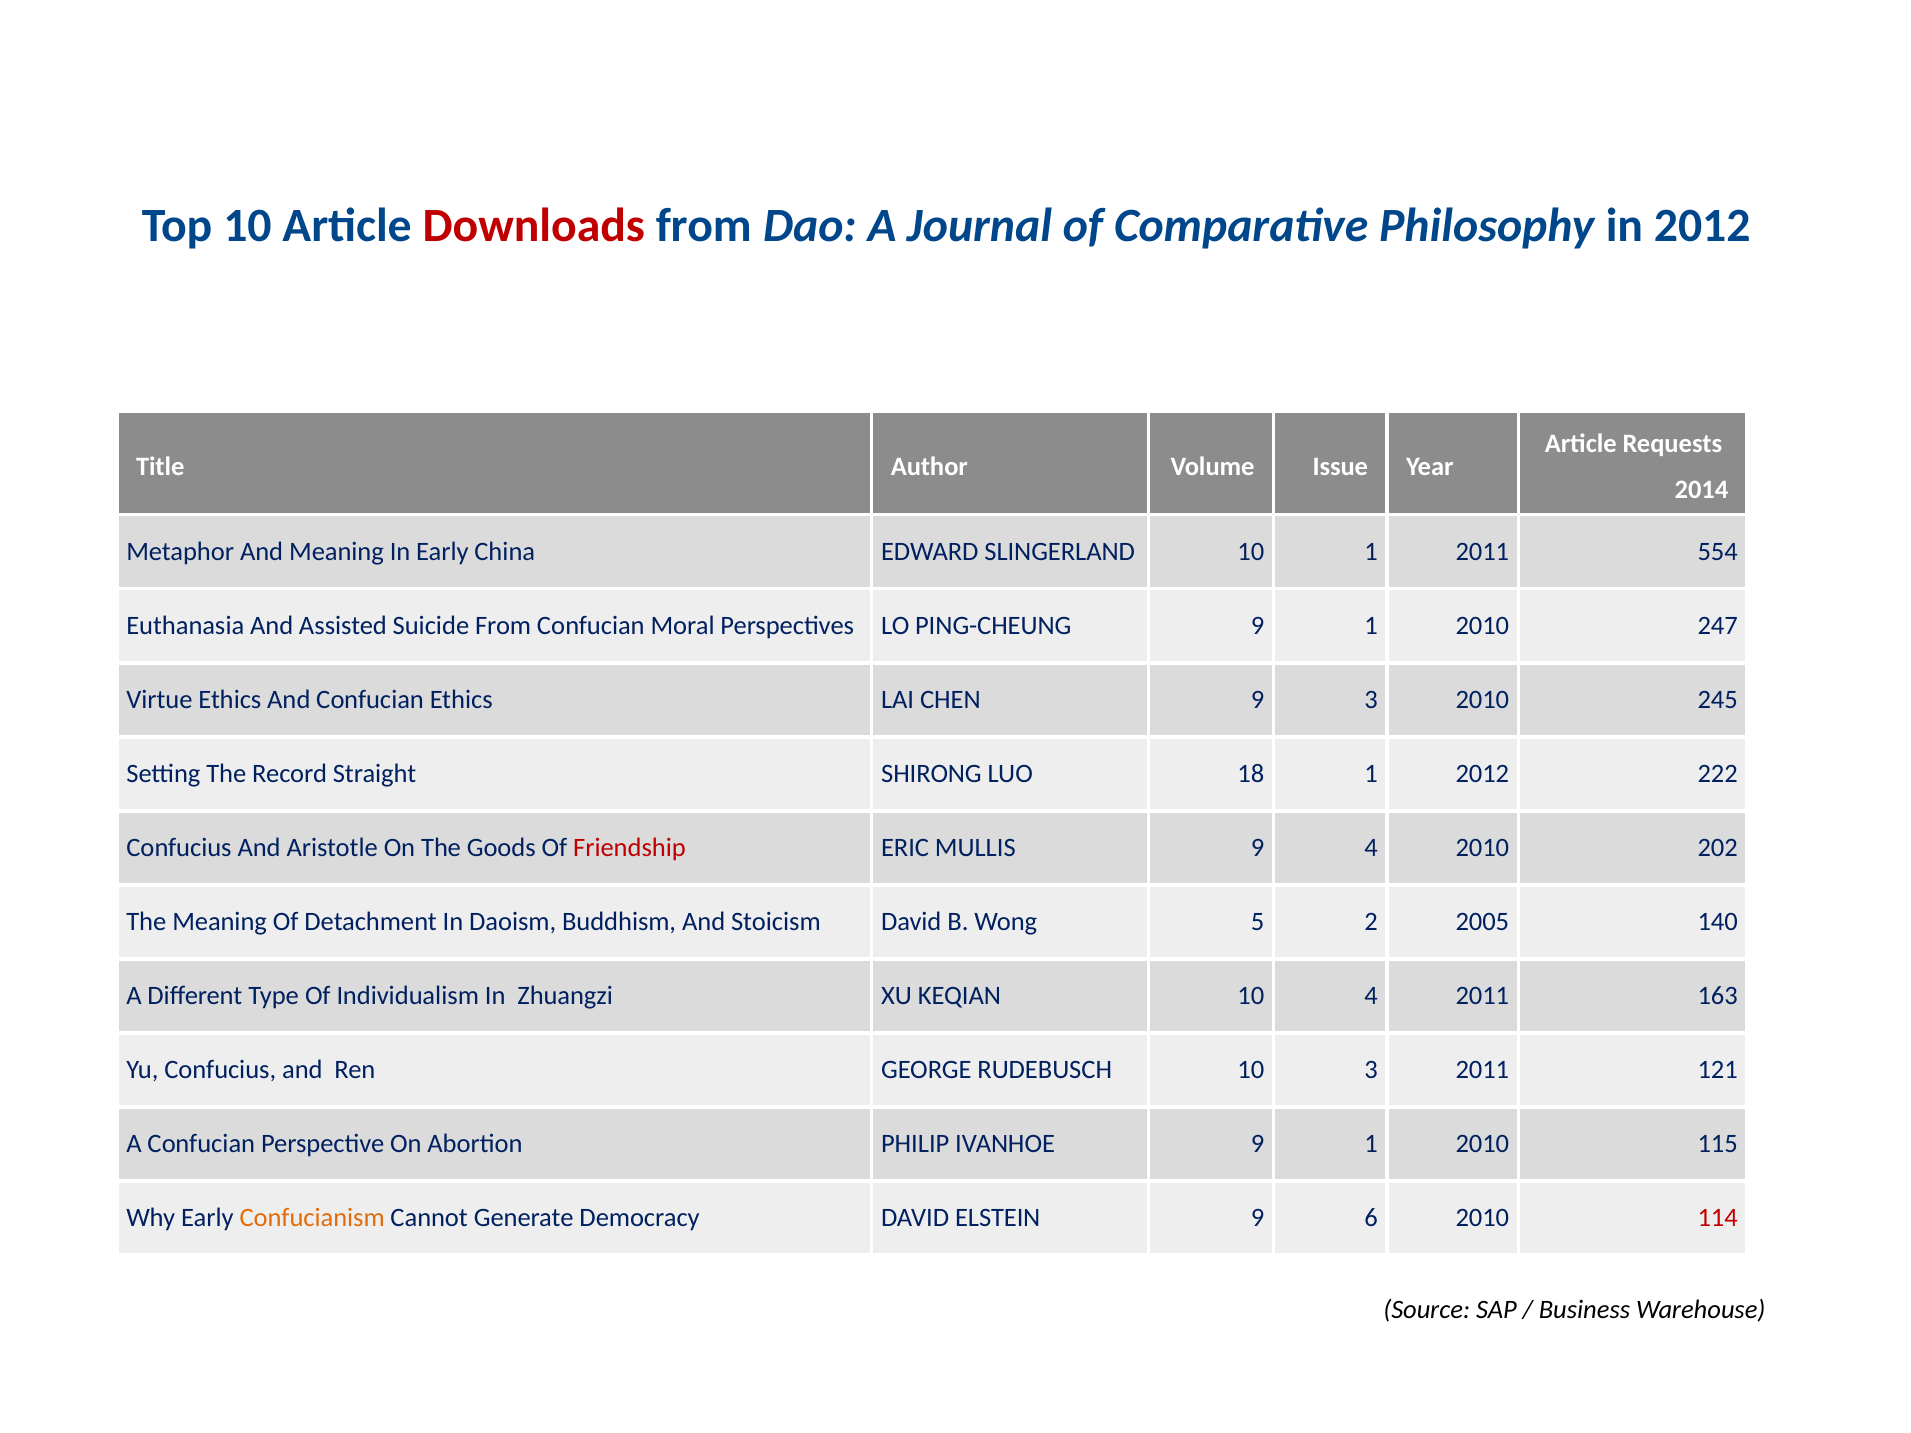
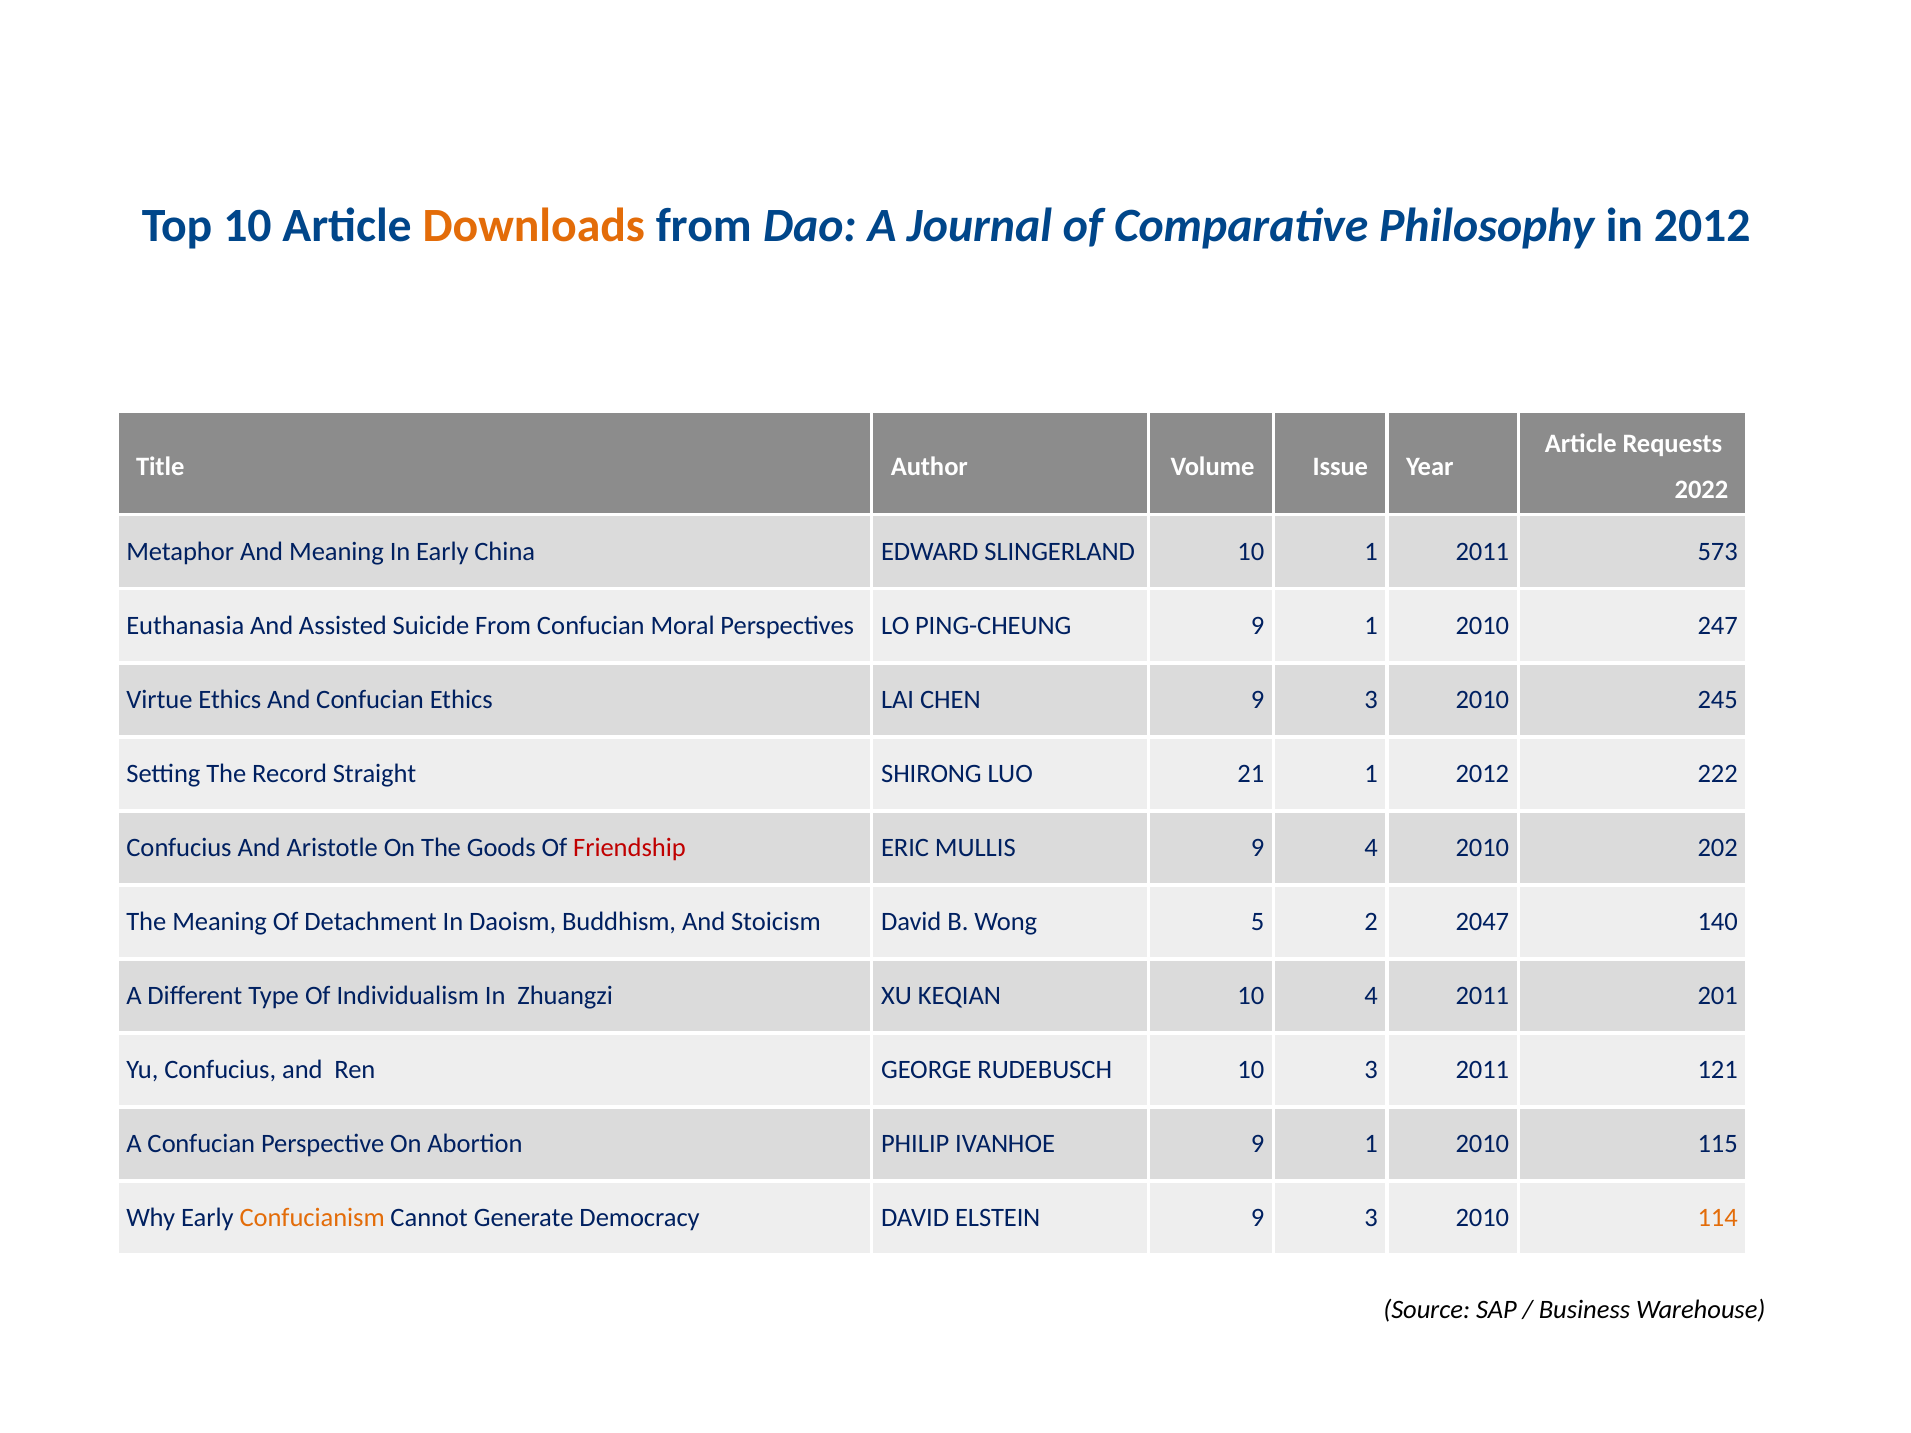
Downloads colour: red -> orange (534, 226)
2014: 2014 -> 2022 (1701, 489)
554: 554 -> 573 (1718, 552)
18: 18 -> 21 (1251, 774)
2005: 2005 -> 2047 (1482, 922)
163: 163 -> 201 (1718, 996)
ELSTEIN 9 6: 6 -> 3 (1371, 1218)
114 colour: red -> orange (1718, 1218)
